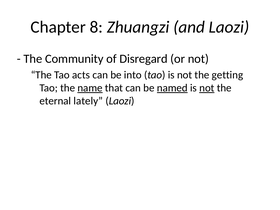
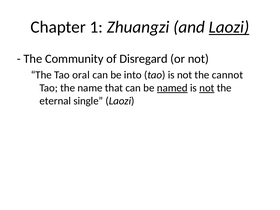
8: 8 -> 1 (96, 27)
Laozi underline: none -> present (229, 27)
acts: acts -> oral (81, 75)
getting: getting -> cannot (227, 75)
name underline: present -> none (90, 88)
lately: lately -> single (88, 101)
